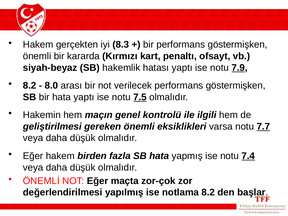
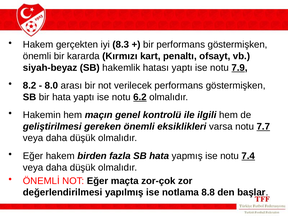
7.5: 7.5 -> 6.2 (140, 97)
notlama 8.2: 8.2 -> 8.8 (208, 192)
